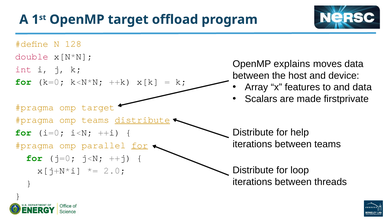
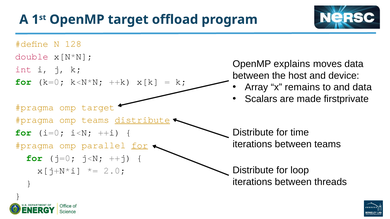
features: features -> remains (302, 87)
help: help -> time (300, 133)
